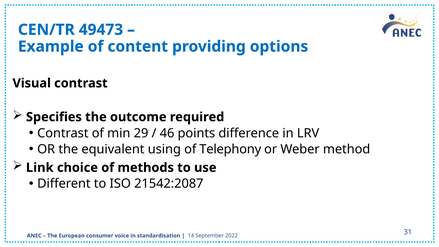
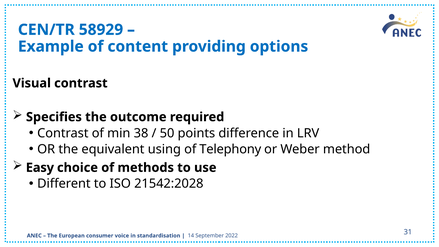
49473: 49473 -> 58929 (101, 30)
29: 29 -> 38 (141, 133)
46: 46 -> 50 (167, 133)
Link: Link -> Easy (40, 168)
21542:2087: 21542:2087 -> 21542:2028 (169, 184)
